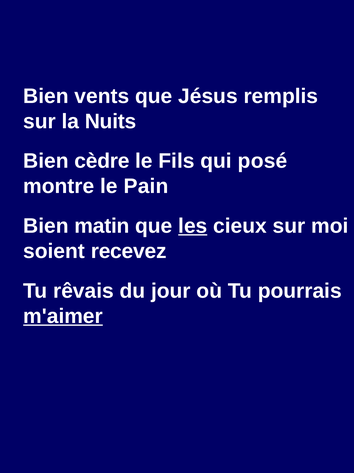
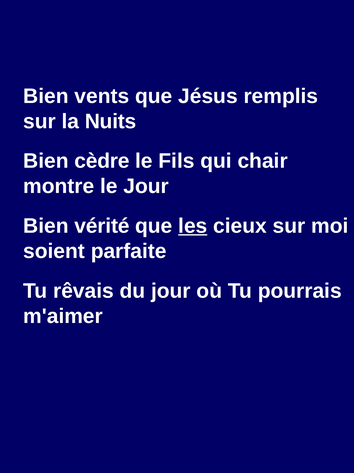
posé: posé -> chair (263, 161)
le Pain: Pain -> Jour (146, 186)
matin: matin -> vérité (102, 225)
recevez: recevez -> parfaite (129, 251)
m'aimer underline: present -> none (63, 315)
